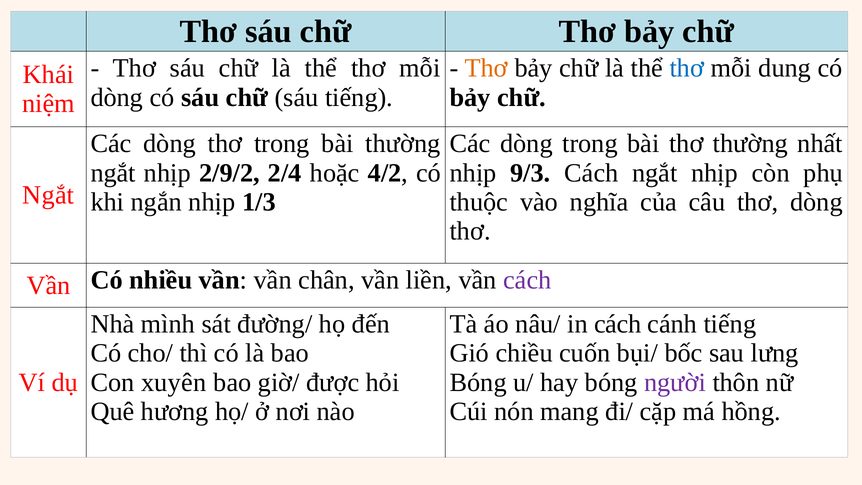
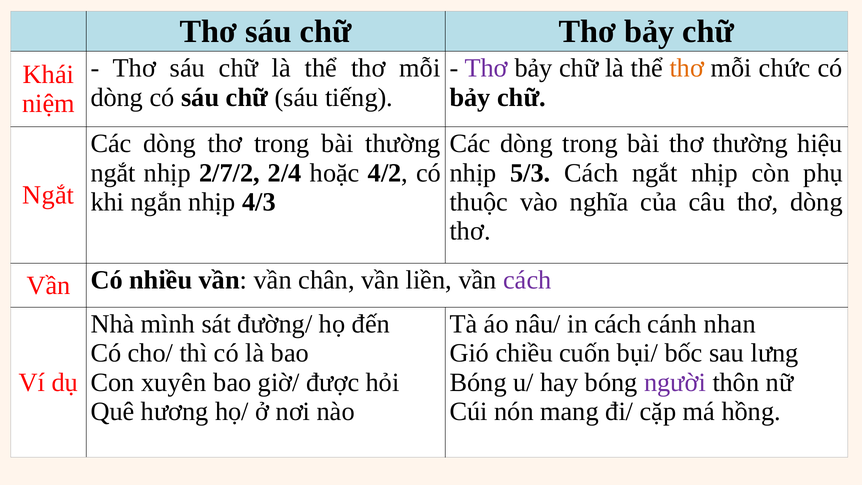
Thơ colour: orange -> purple (486, 68)
thơ colour: blue -> orange (687, 68)
dung: dung -> chức (785, 68)
nhất: nhất -> hiệu (820, 144)
2/9/2: 2/9/2 -> 2/7/2 (229, 173)
9/3: 9/3 -> 5/3 (530, 173)
1/3: 1/3 -> 4/3 (259, 202)
cánh tiếng: tiếng -> nhan (730, 324)
